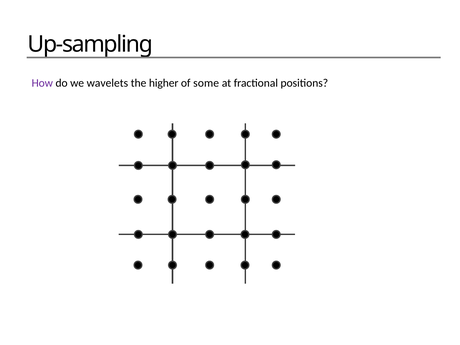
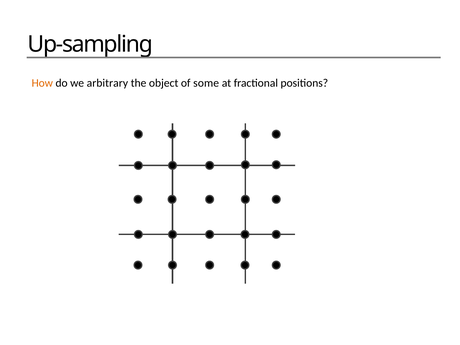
How colour: purple -> orange (42, 83)
wavelets: wavelets -> arbitrary (107, 83)
higher: higher -> object (164, 83)
